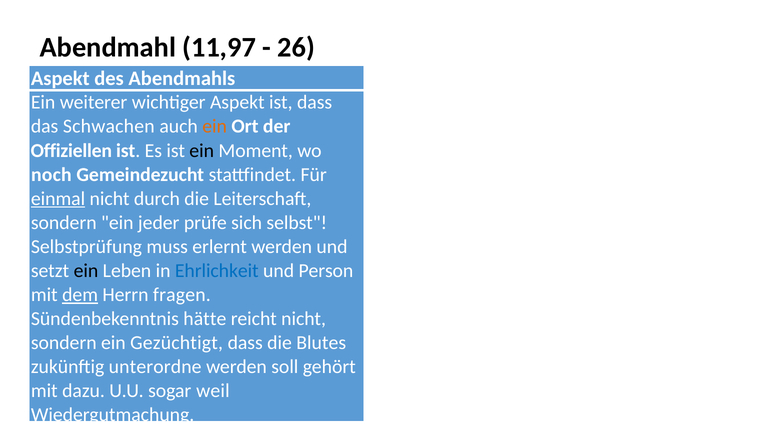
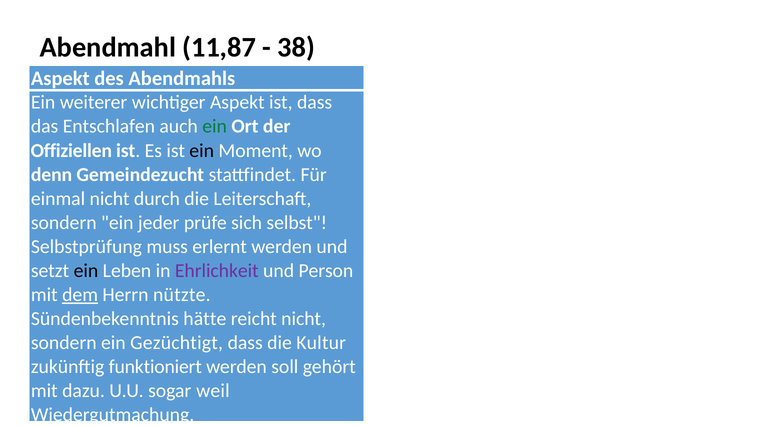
11,97: 11,97 -> 11,87 (219, 47)
26: 26 -> 38 (296, 47)
Schwachen: Schwachen -> Entschlafen (109, 126)
ein colour: orange -> green (215, 126)
noch: noch -> denn (52, 174)
einmal underline: present -> none (58, 199)
Ehrlichkeit colour: blue -> purple (217, 271)
fragen: fragen -> nützte (182, 295)
Blutes: Blutes -> Kultur (321, 343)
unterordne: unterordne -> funktioniert (155, 367)
